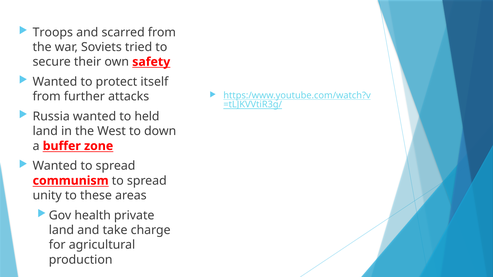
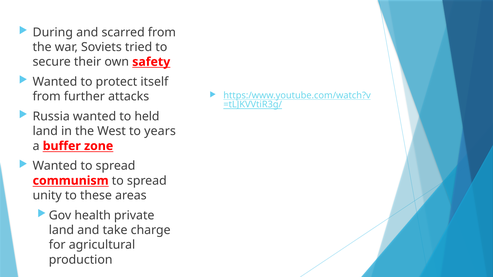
Troops: Troops -> During (53, 32)
down: down -> years (160, 131)
